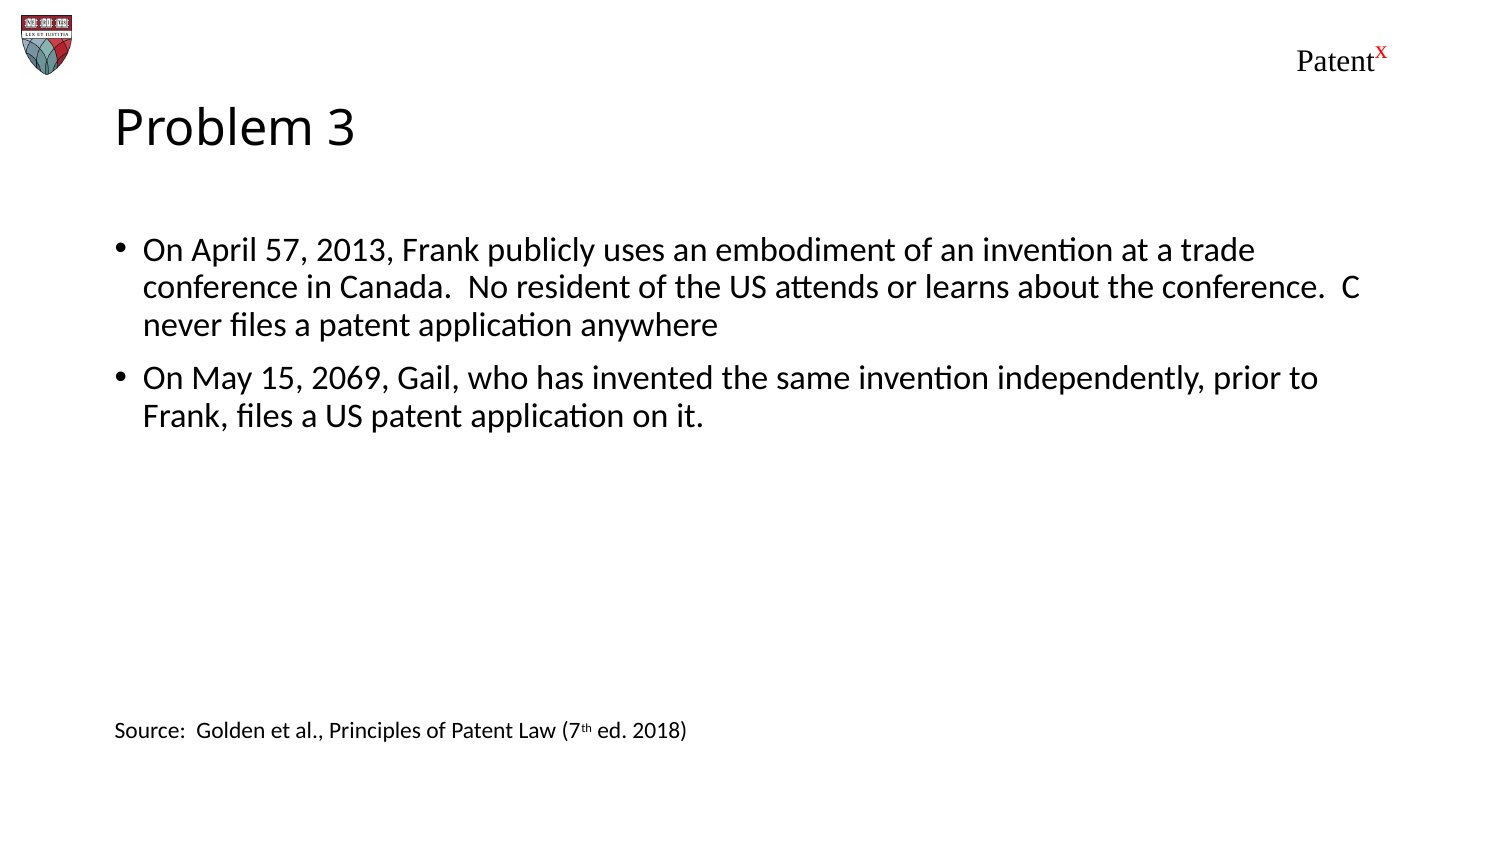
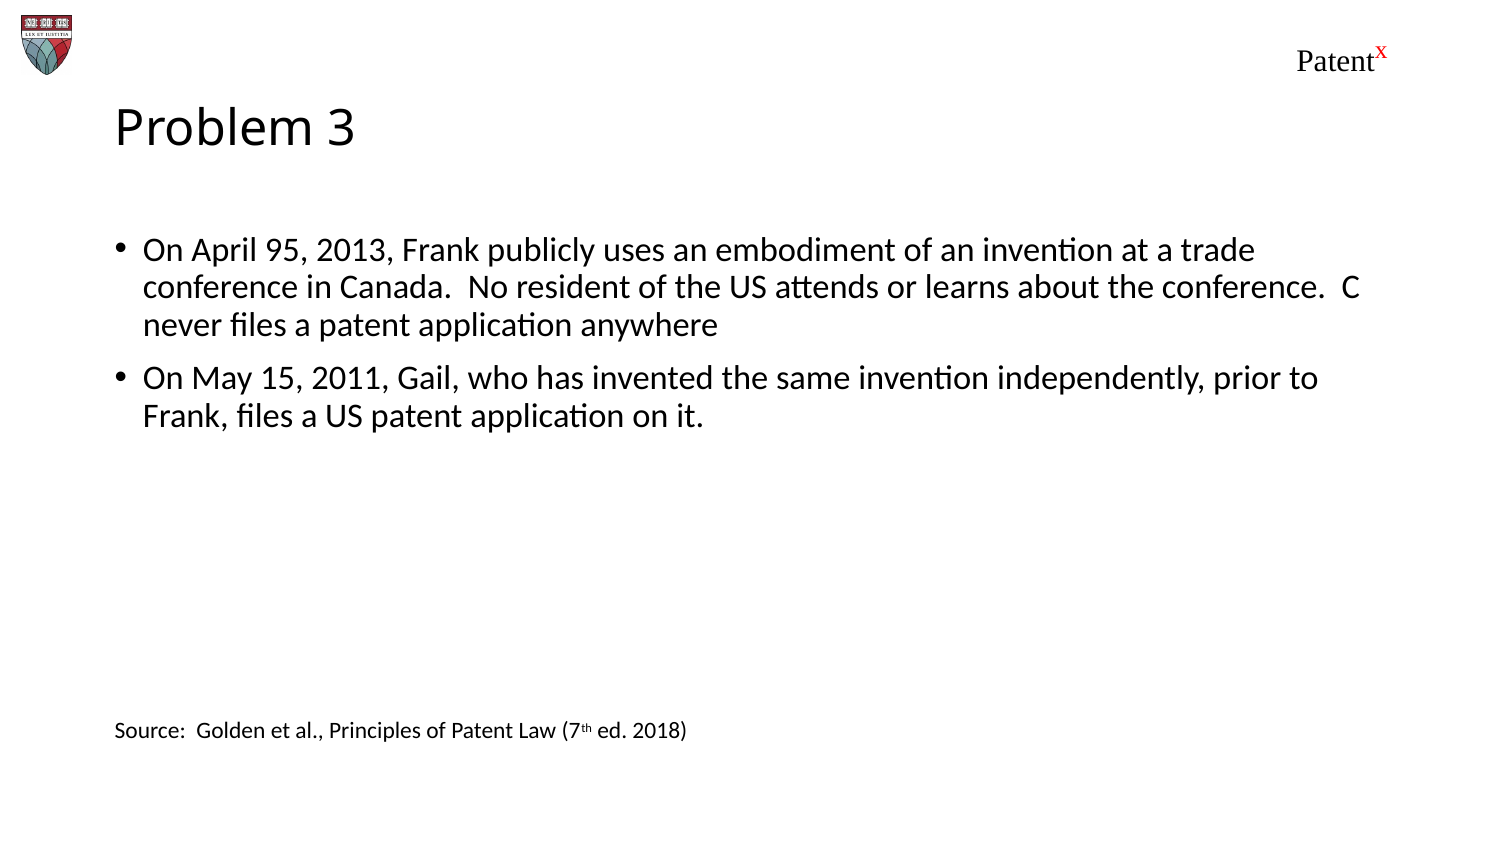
57: 57 -> 95 (287, 250)
2069: 2069 -> 2011 (351, 379)
